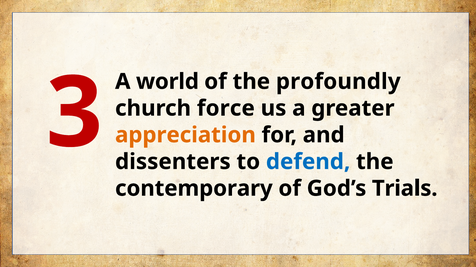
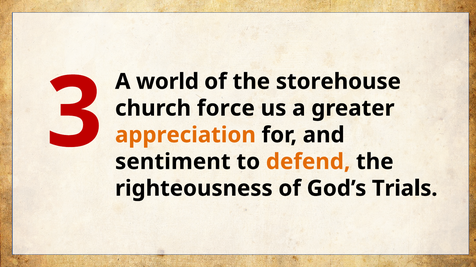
profoundly: profoundly -> storehouse (338, 82)
dissenters: dissenters -> sentiment (173, 162)
defend colour: blue -> orange (308, 162)
contemporary: contemporary -> righteousness (194, 189)
